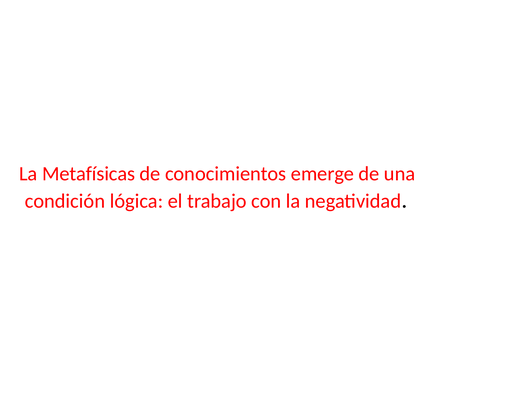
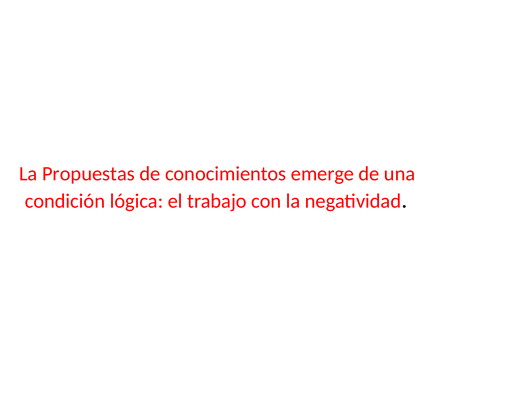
Metafísicas: Metafísicas -> Propuestas (89, 174)
